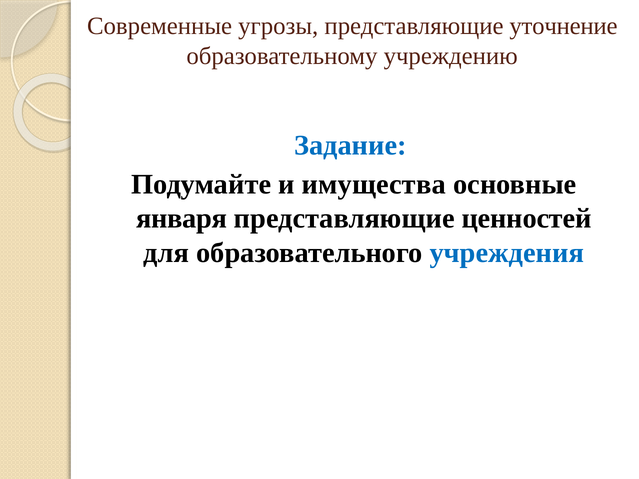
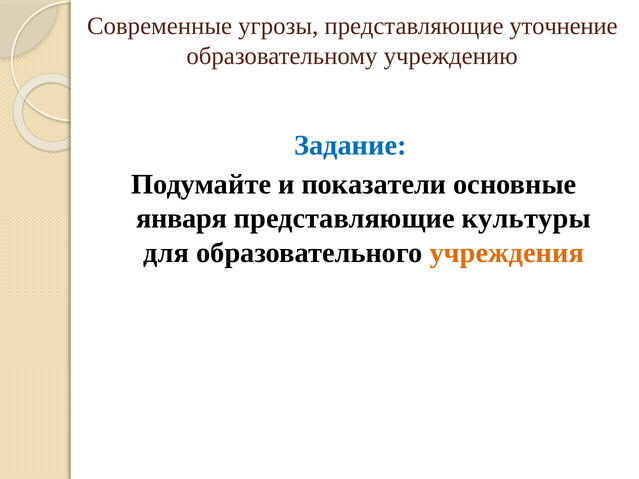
имущества: имущества -> показатели (374, 185)
ценностей: ценностей -> культуры (526, 219)
учреждения colour: blue -> orange (507, 253)
